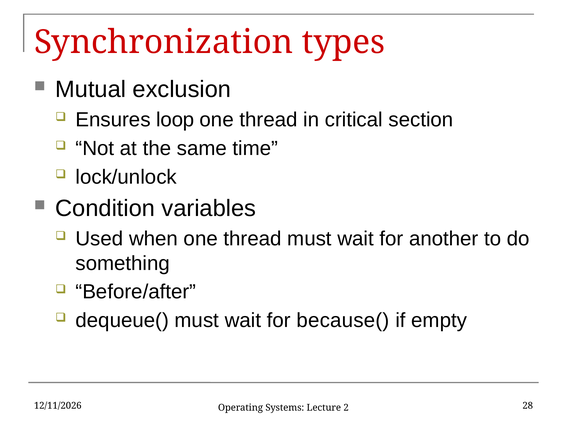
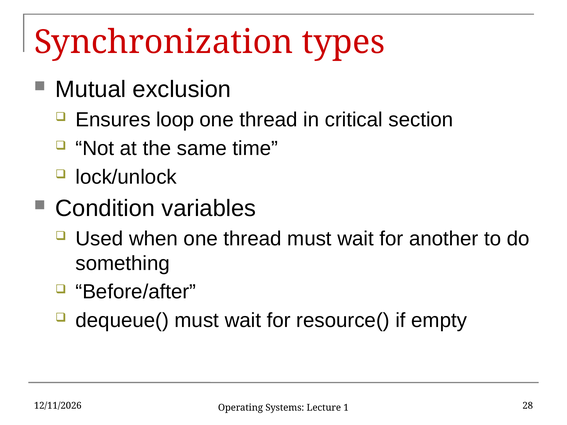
because(: because( -> resource( (343, 321)
2: 2 -> 1 (346, 408)
